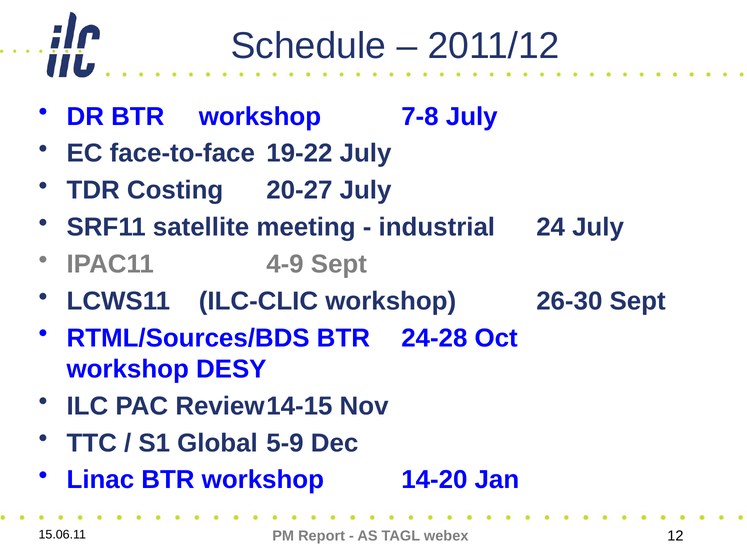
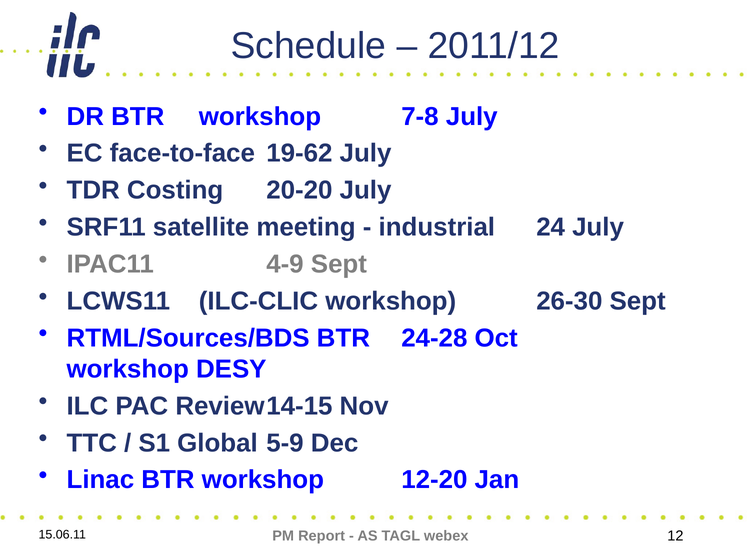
19-22: 19-22 -> 19-62 (299, 153)
20-27: 20-27 -> 20-20 (299, 190)
14-20: 14-20 -> 12-20 (434, 480)
